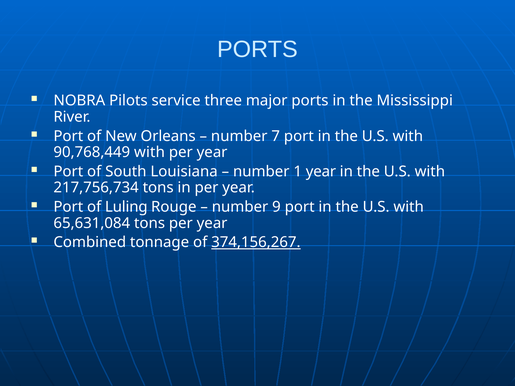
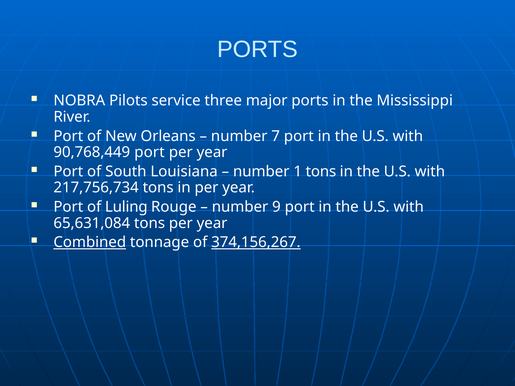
90,768,449 with: with -> port (149, 152)
1 year: year -> tons (321, 172)
Combined underline: none -> present (90, 242)
